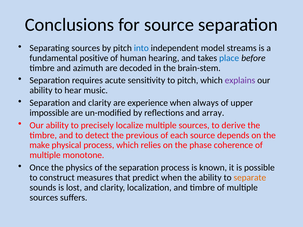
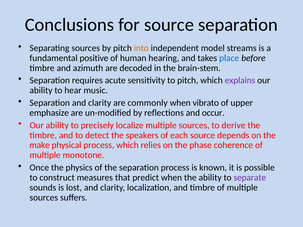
into colour: blue -> orange (141, 48)
experience: experience -> commonly (148, 103)
always: always -> vibrato (206, 103)
impossible: impossible -> emphasize (49, 113)
array: array -> occur (213, 113)
previous: previous -> speakers (142, 135)
separate colour: orange -> purple (250, 178)
